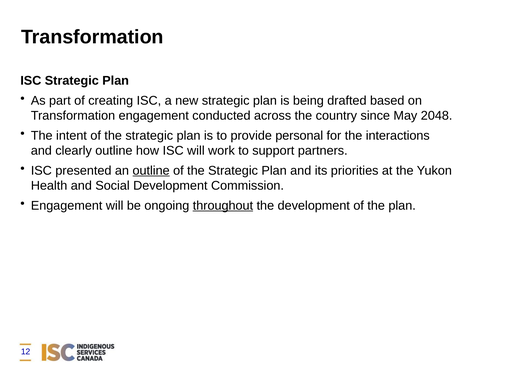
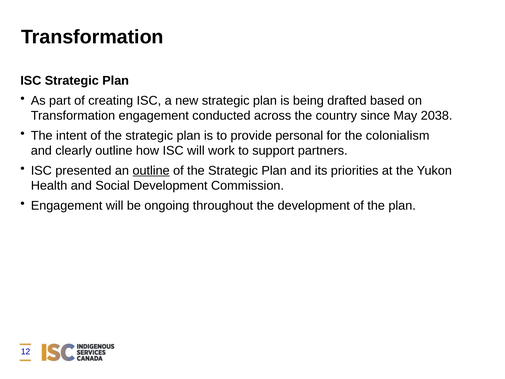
2048: 2048 -> 2038 (437, 116)
interactions: interactions -> colonialism (398, 136)
throughout underline: present -> none (223, 205)
